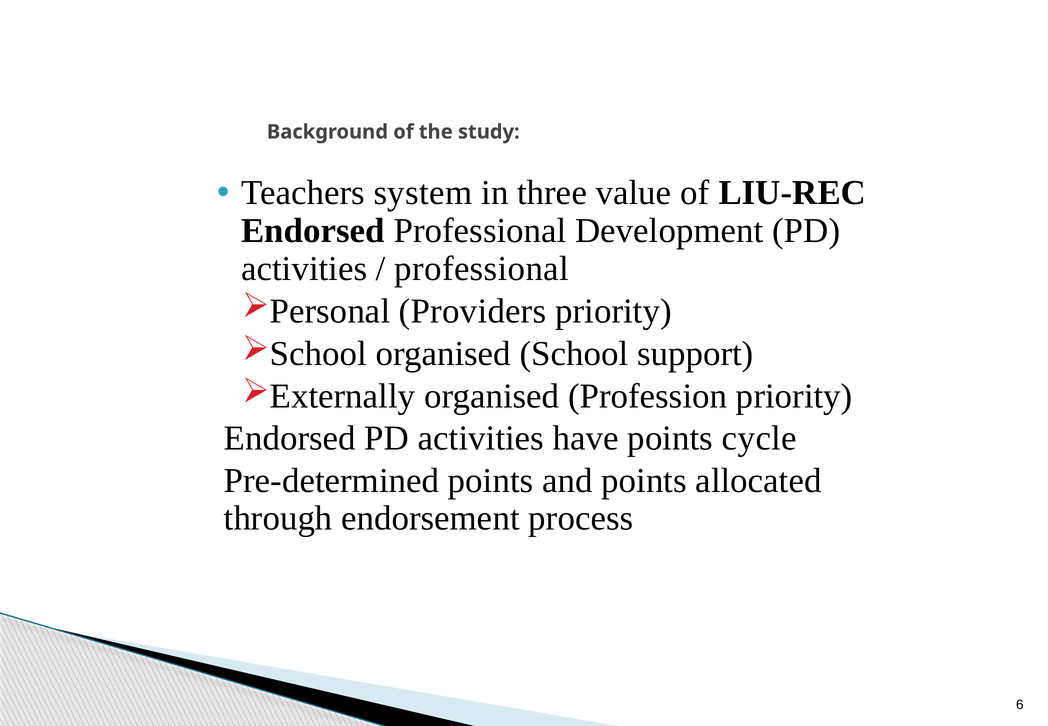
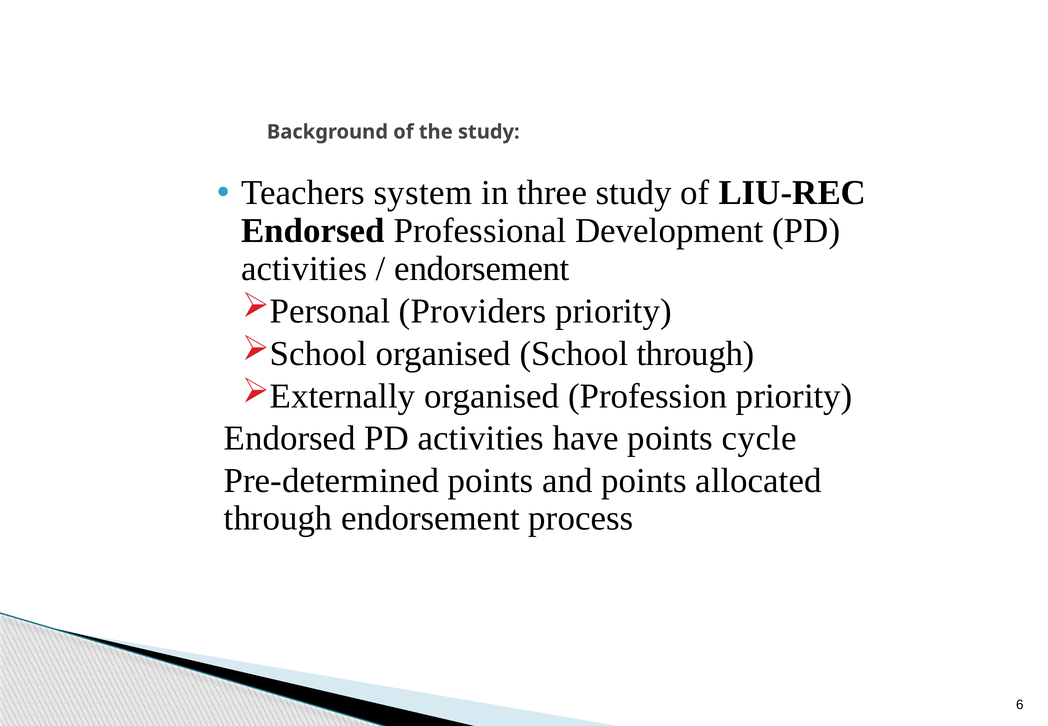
three value: value -> study (634, 193)
professional: professional -> endorsement (482, 268)
School support: support -> through (696, 353)
